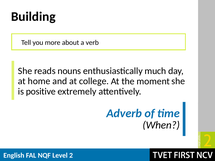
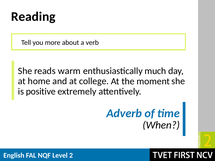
Building: Building -> Reading (33, 17)
nouns: nouns -> warm (69, 71)
